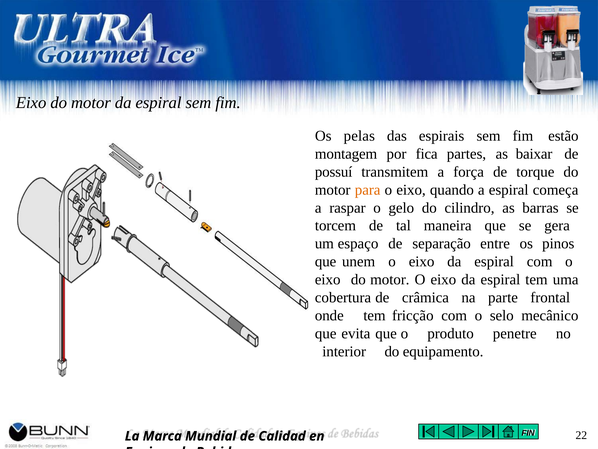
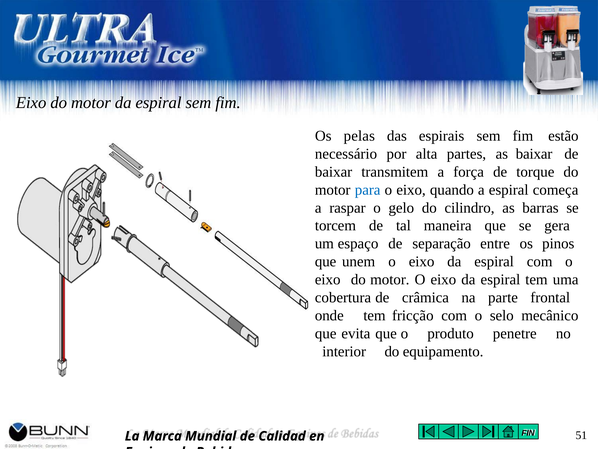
montagem: montagem -> necessário (346, 154)
fica: fica -> alta (427, 154)
possuí: possuí -> baixar (334, 172)
para colour: orange -> blue (368, 190)
22: 22 -> 51 (581, 435)
